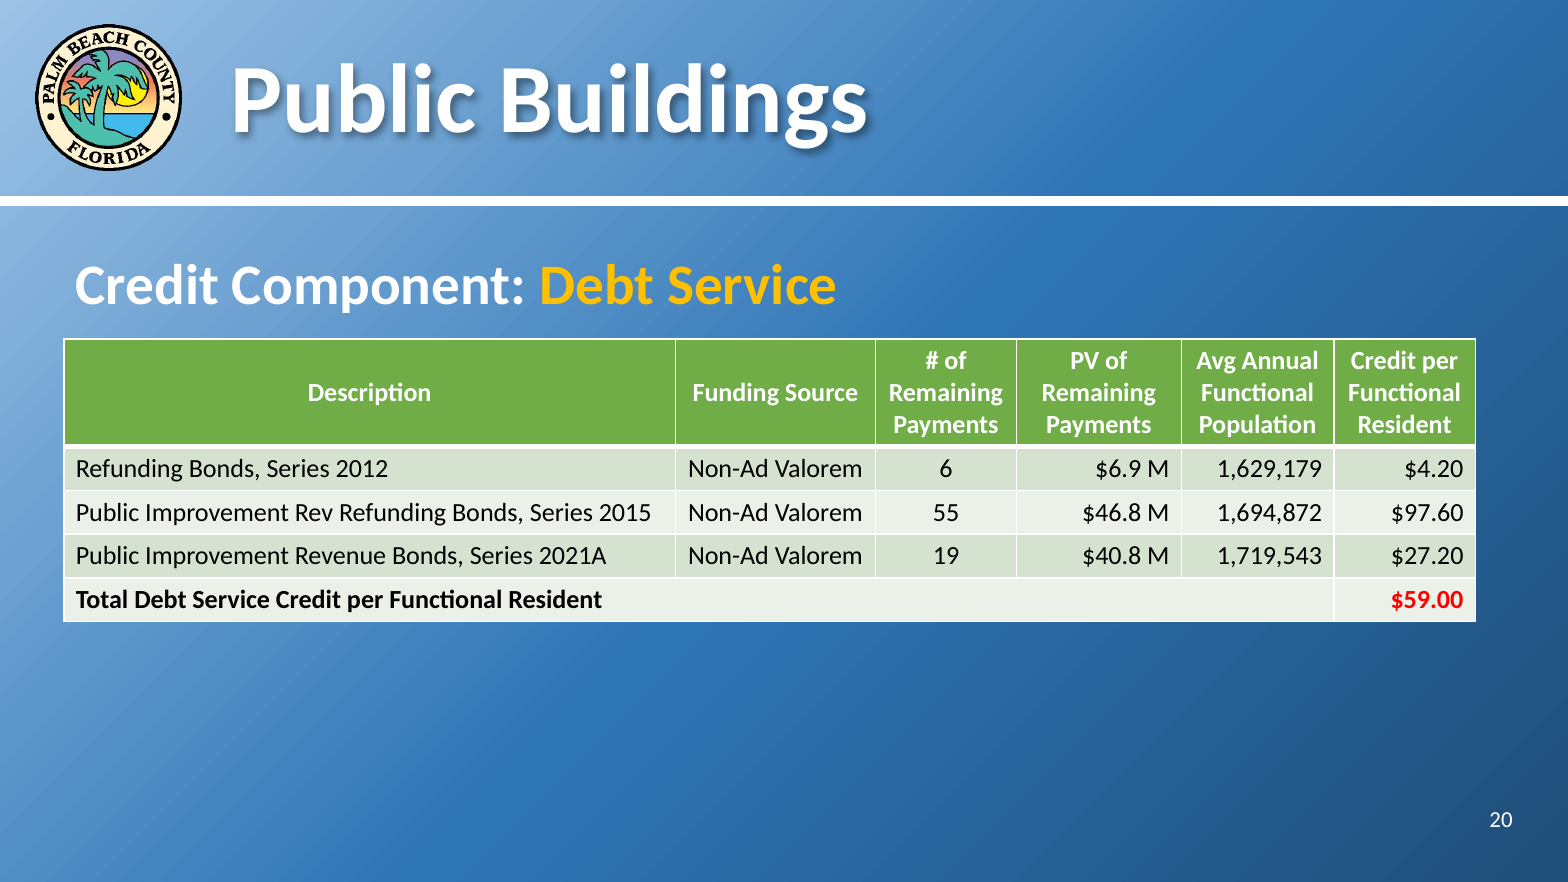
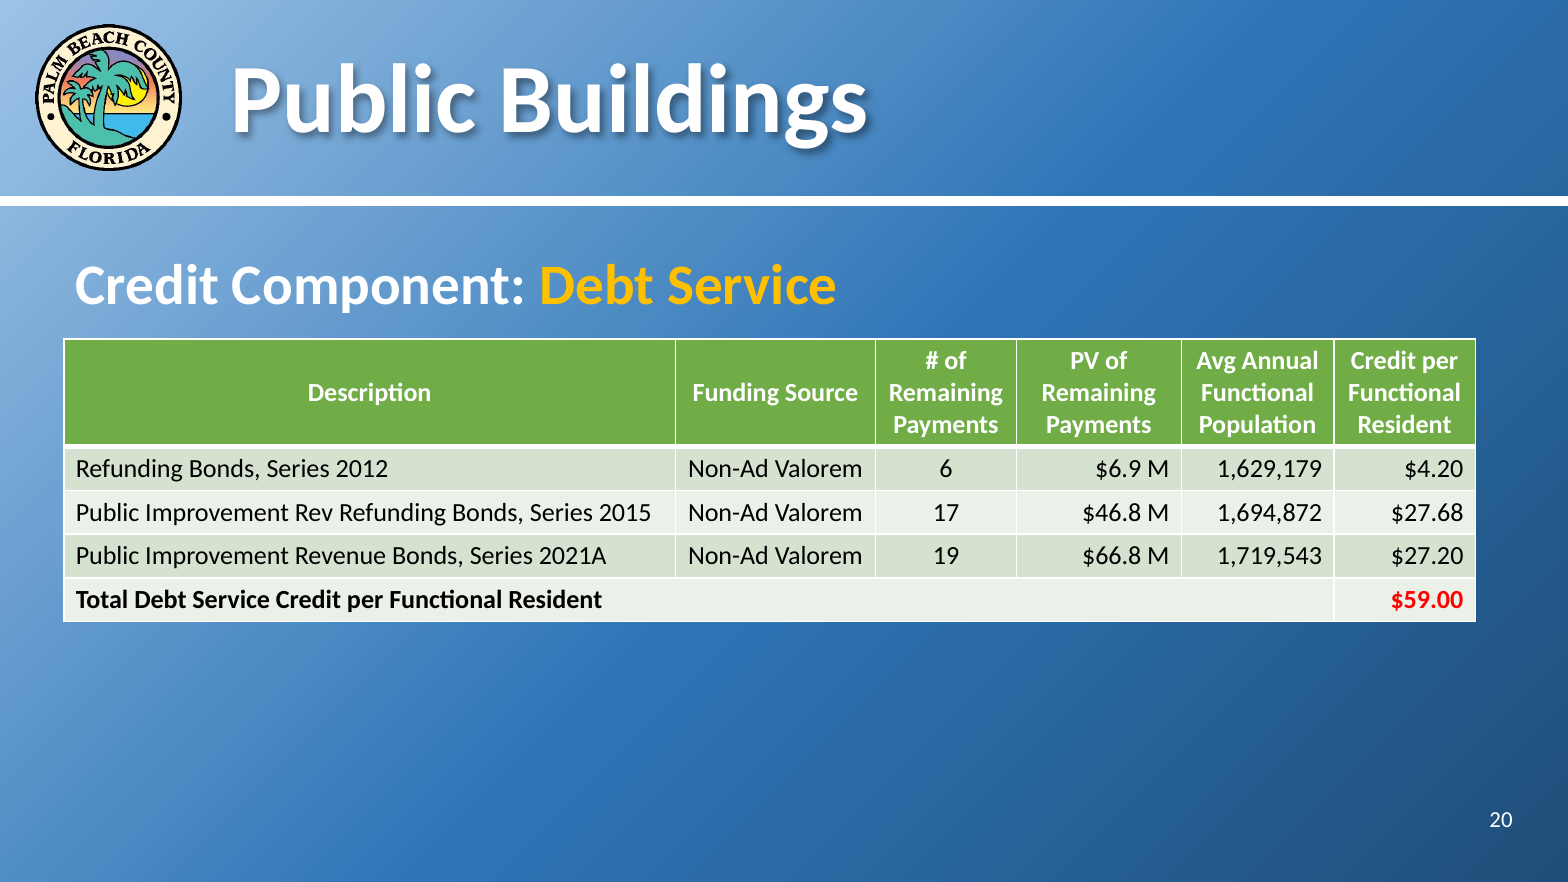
55: 55 -> 17 (946, 513)
$97.60: $97.60 -> $27.68 (1427, 513)
$40.8: $40.8 -> $66.8 (1112, 556)
